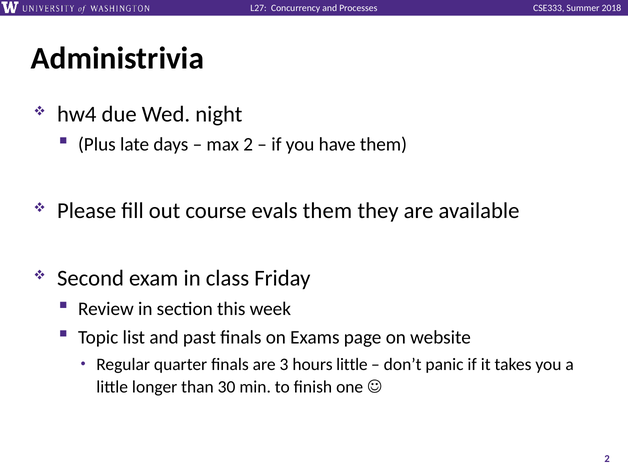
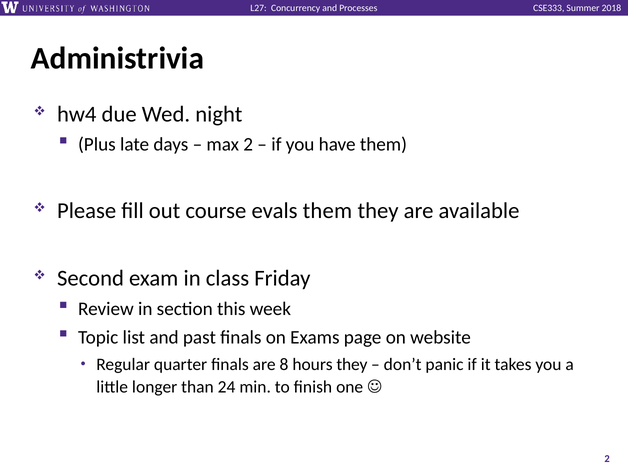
3: 3 -> 8 (284, 365)
hours little: little -> they (352, 365)
30: 30 -> 24 (227, 387)
